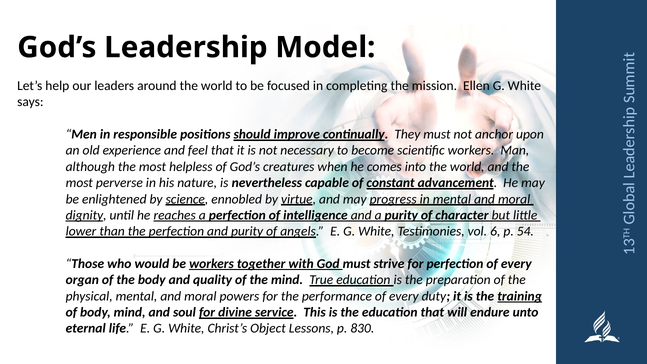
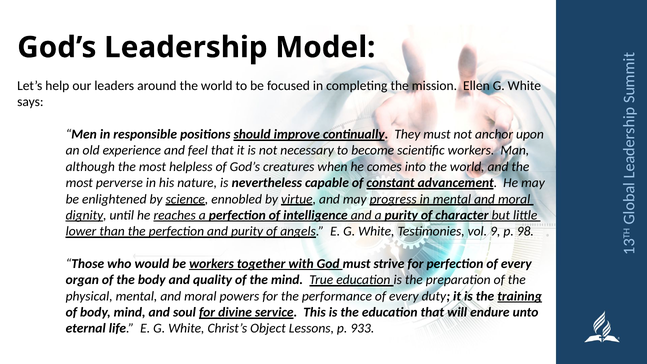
6: 6 -> 9 (495, 231)
54: 54 -> 98 (525, 231)
830: 830 -> 933 (362, 328)
